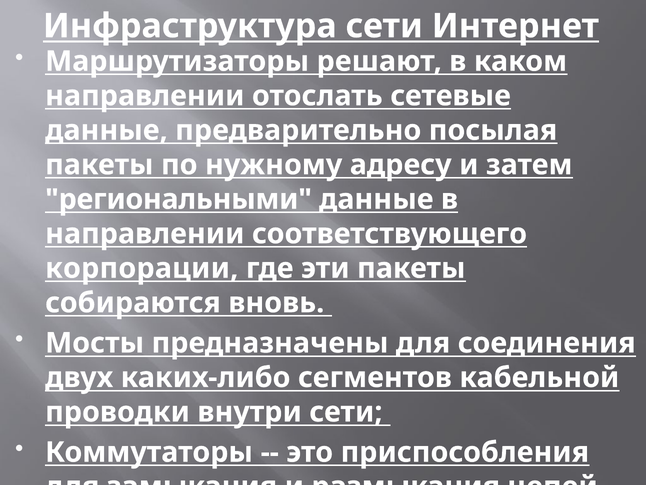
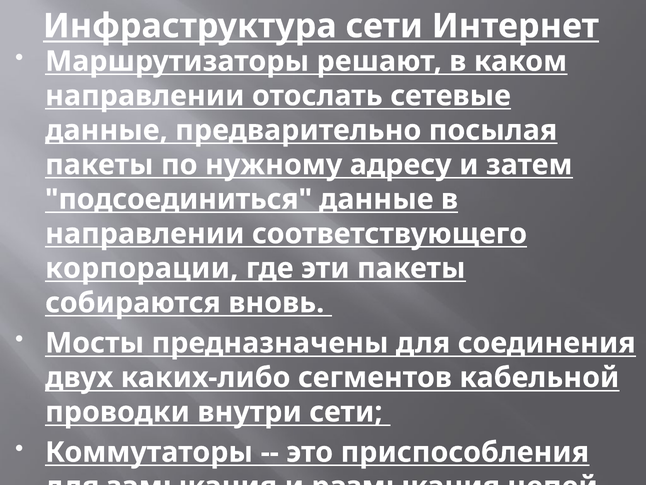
региональными: региональными -> подсоединиться (179, 199)
